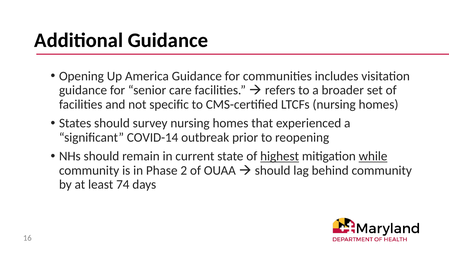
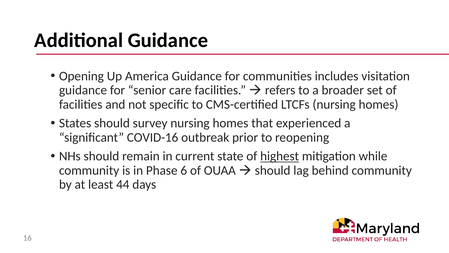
COVID-14: COVID-14 -> COVID-16 (153, 137)
while underline: present -> none (373, 156)
2: 2 -> 6 (184, 170)
74: 74 -> 44 (123, 184)
